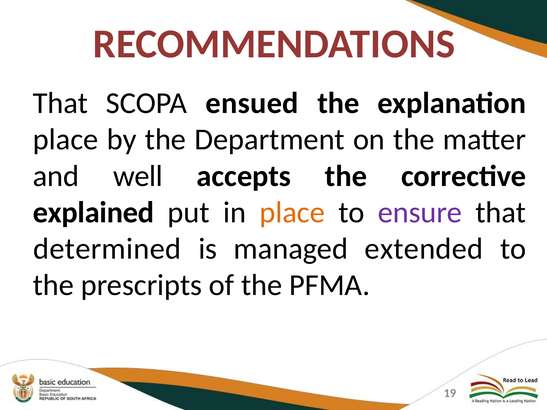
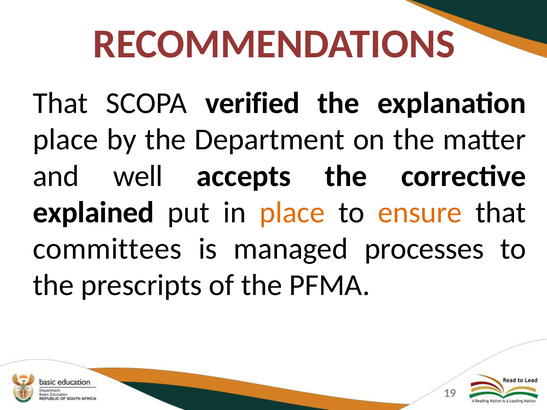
ensued: ensued -> verified (252, 103)
ensure colour: purple -> orange (420, 213)
determined: determined -> committees (107, 249)
extended: extended -> processes (424, 249)
